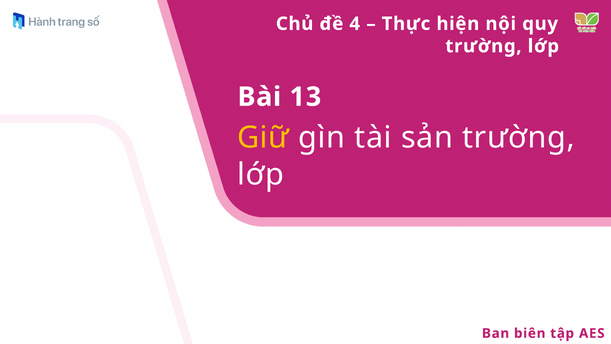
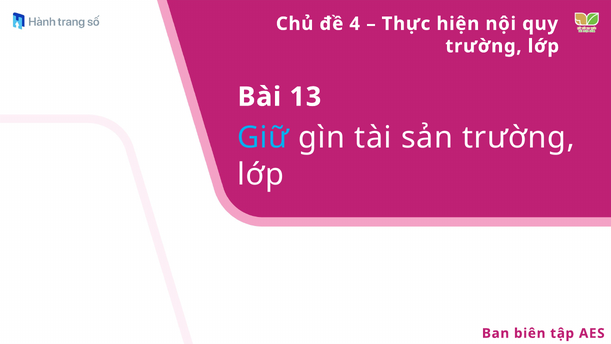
Giữ colour: yellow -> light blue (263, 138)
